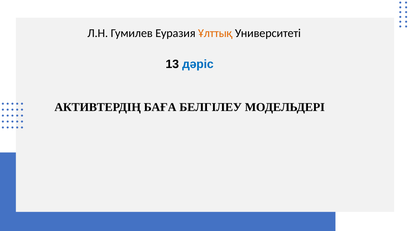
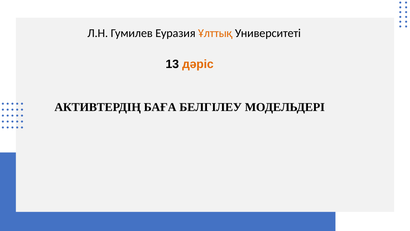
дәріс colour: blue -> orange (198, 64)
